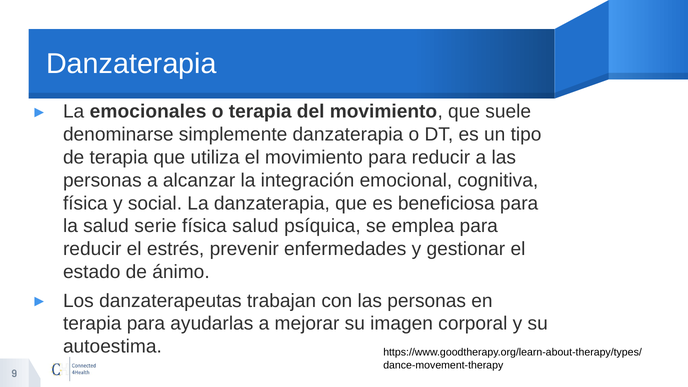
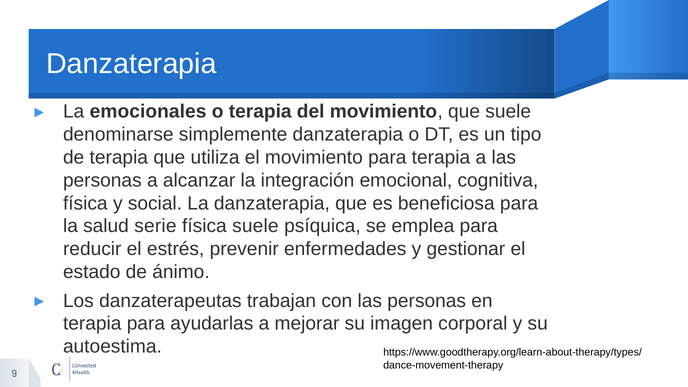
movimiento para reducir: reducir -> terapia (441, 157)
física salud: salud -> suele (255, 226)
